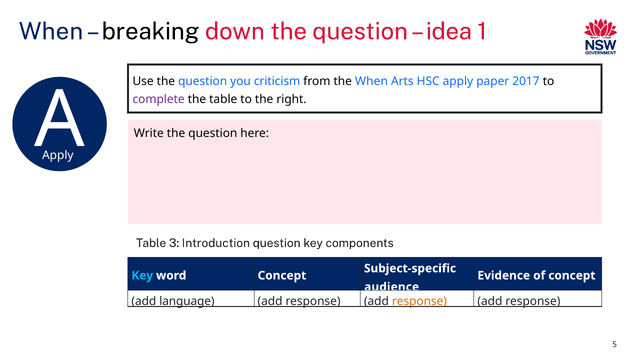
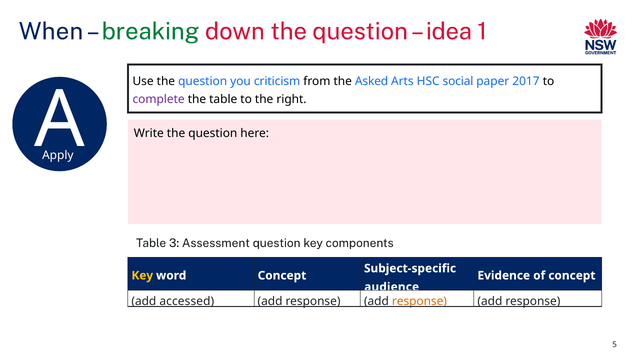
breaking colour: black -> green (151, 31)
the When: When -> Asked (372, 81)
HSC apply: apply -> social (458, 81)
Introduction: Introduction -> Assessment (216, 243)
Key colour: light blue -> yellow (142, 276)
language: language -> accessed (187, 301)
